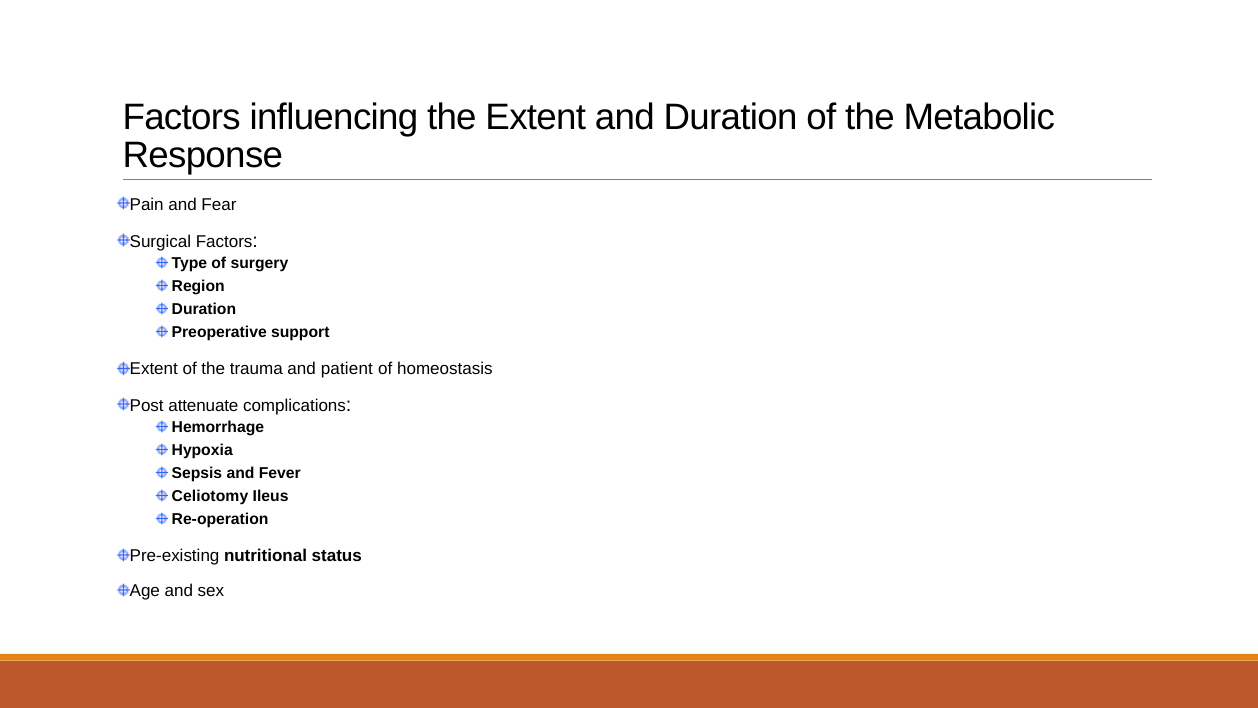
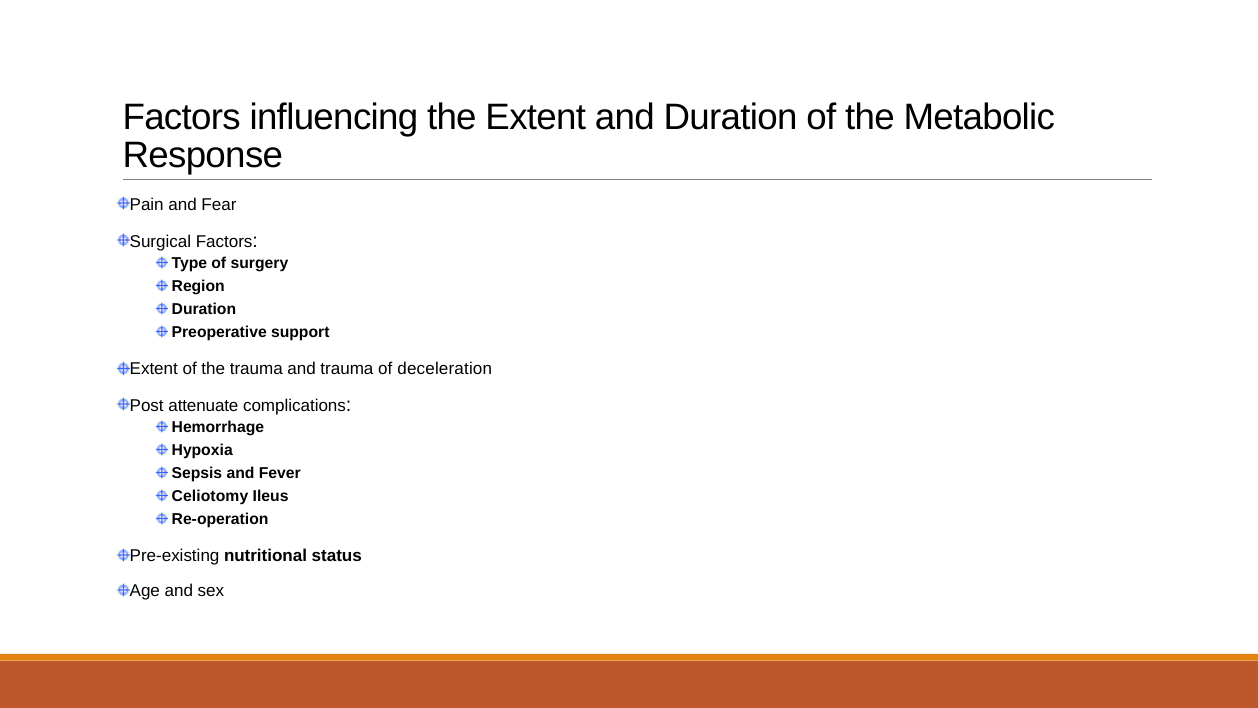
and patient: patient -> trauma (347, 369)
homeostasis: homeostasis -> deceleration (445, 369)
